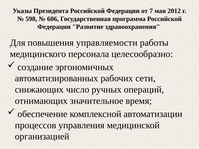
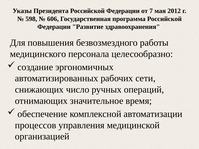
управляемости: управляемости -> безвозмездного (107, 43)
